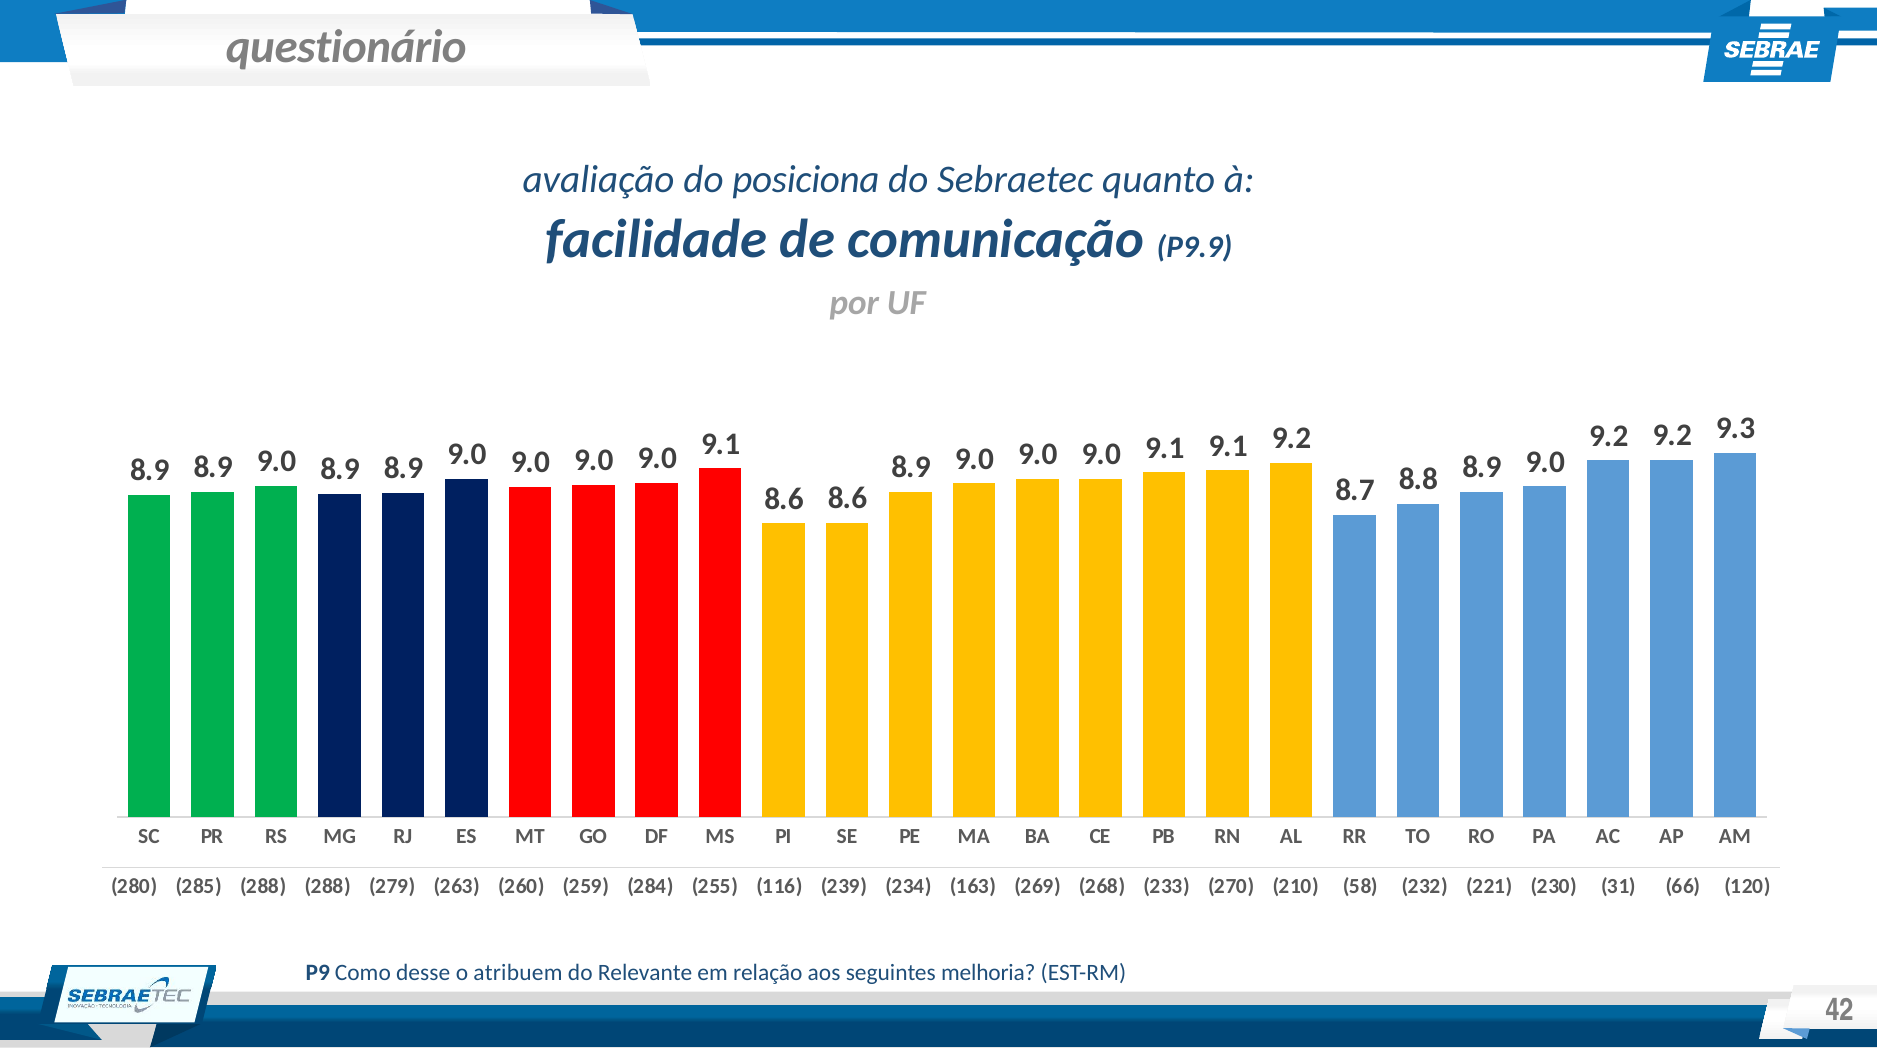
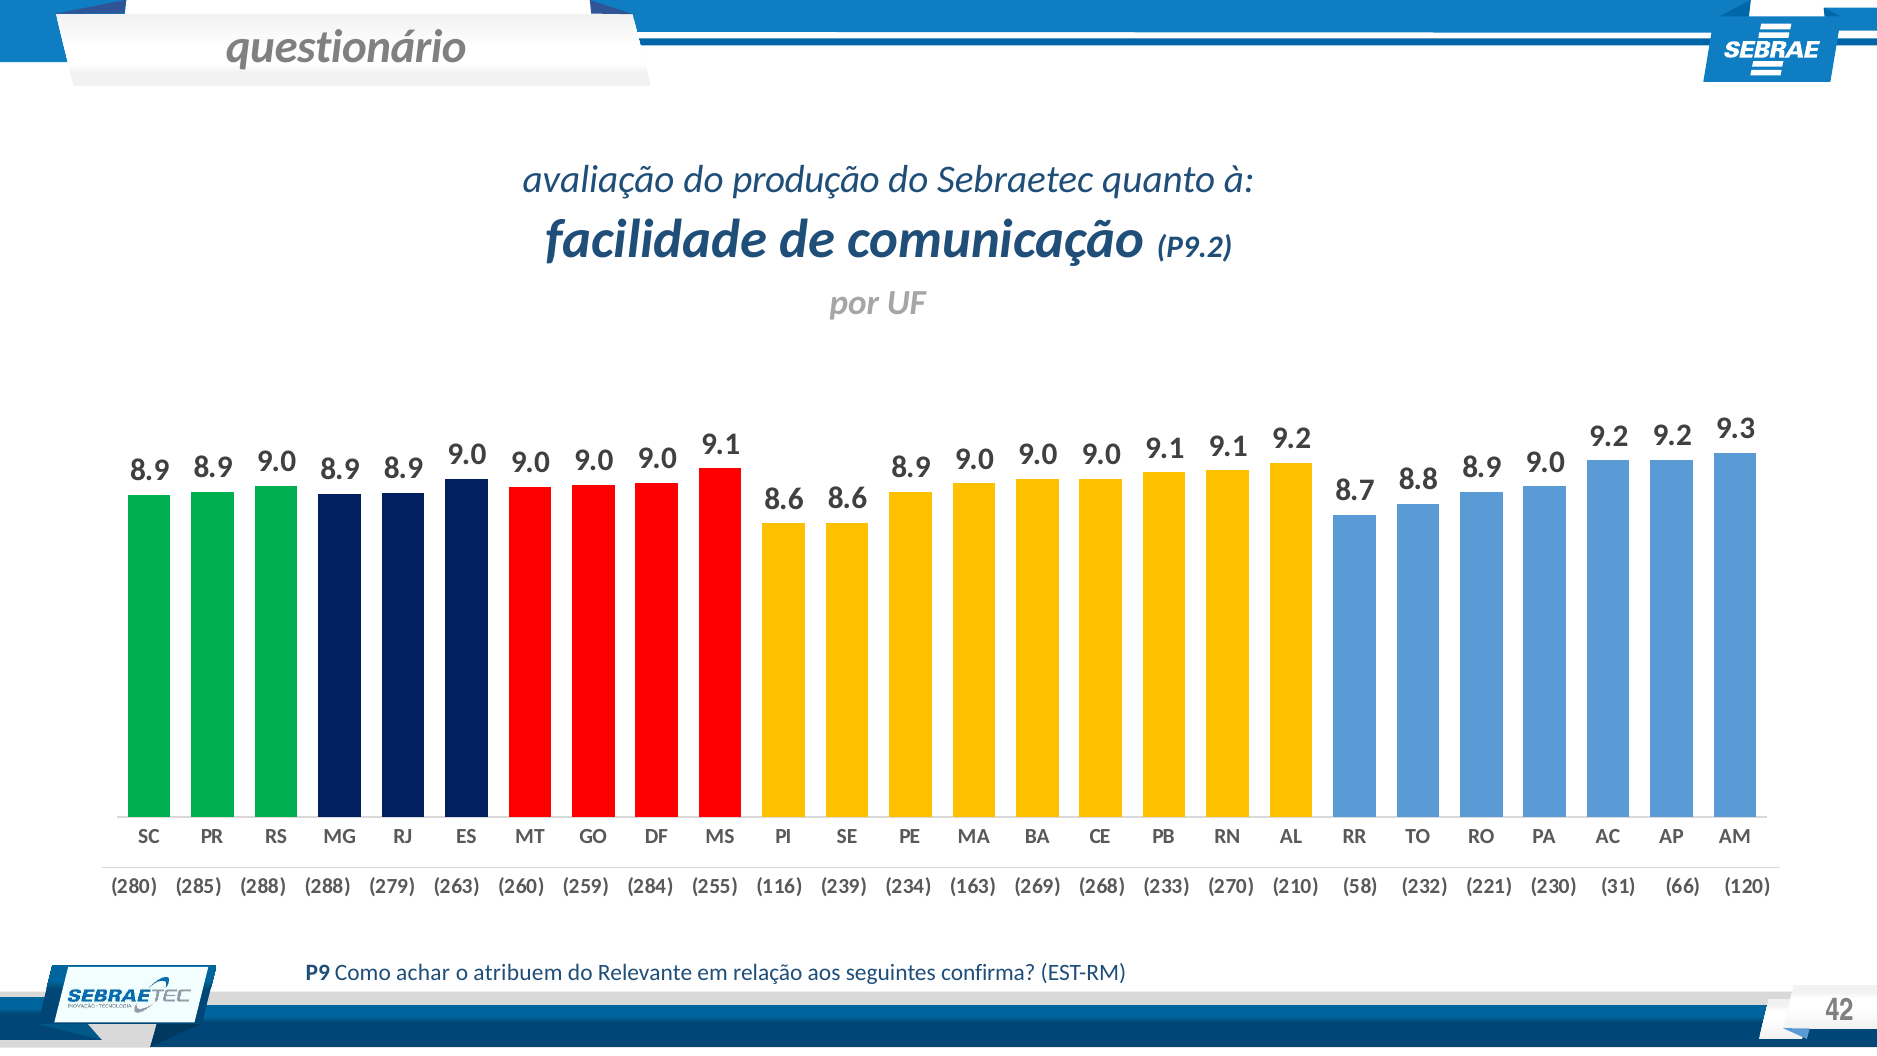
posiciona: posiciona -> produção (806, 180)
P9.9: P9.9 -> P9.2 (1195, 247)
desse: desse -> achar (423, 973)
melhoria: melhoria -> confirma (988, 973)
